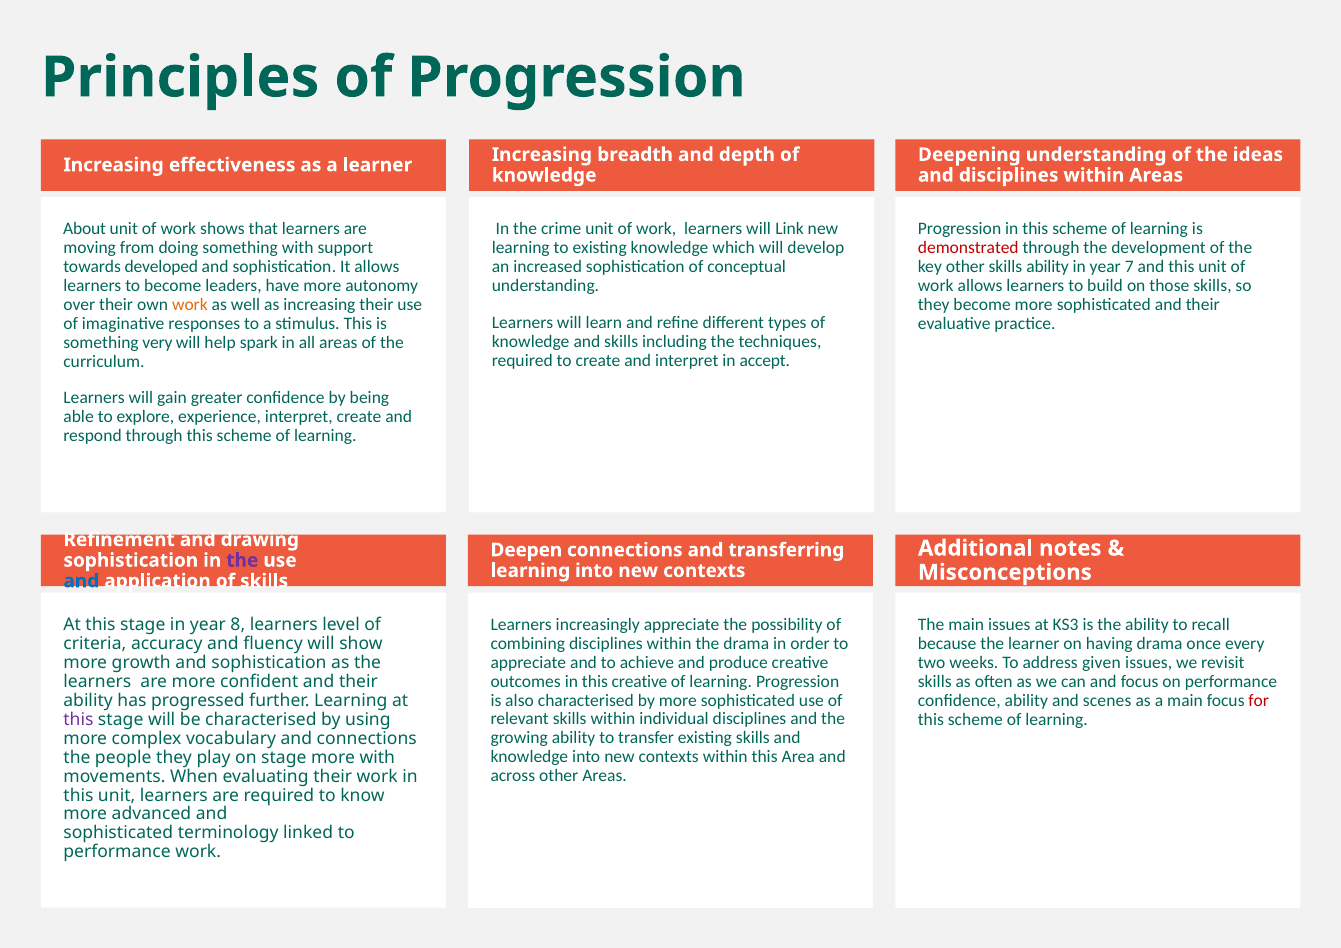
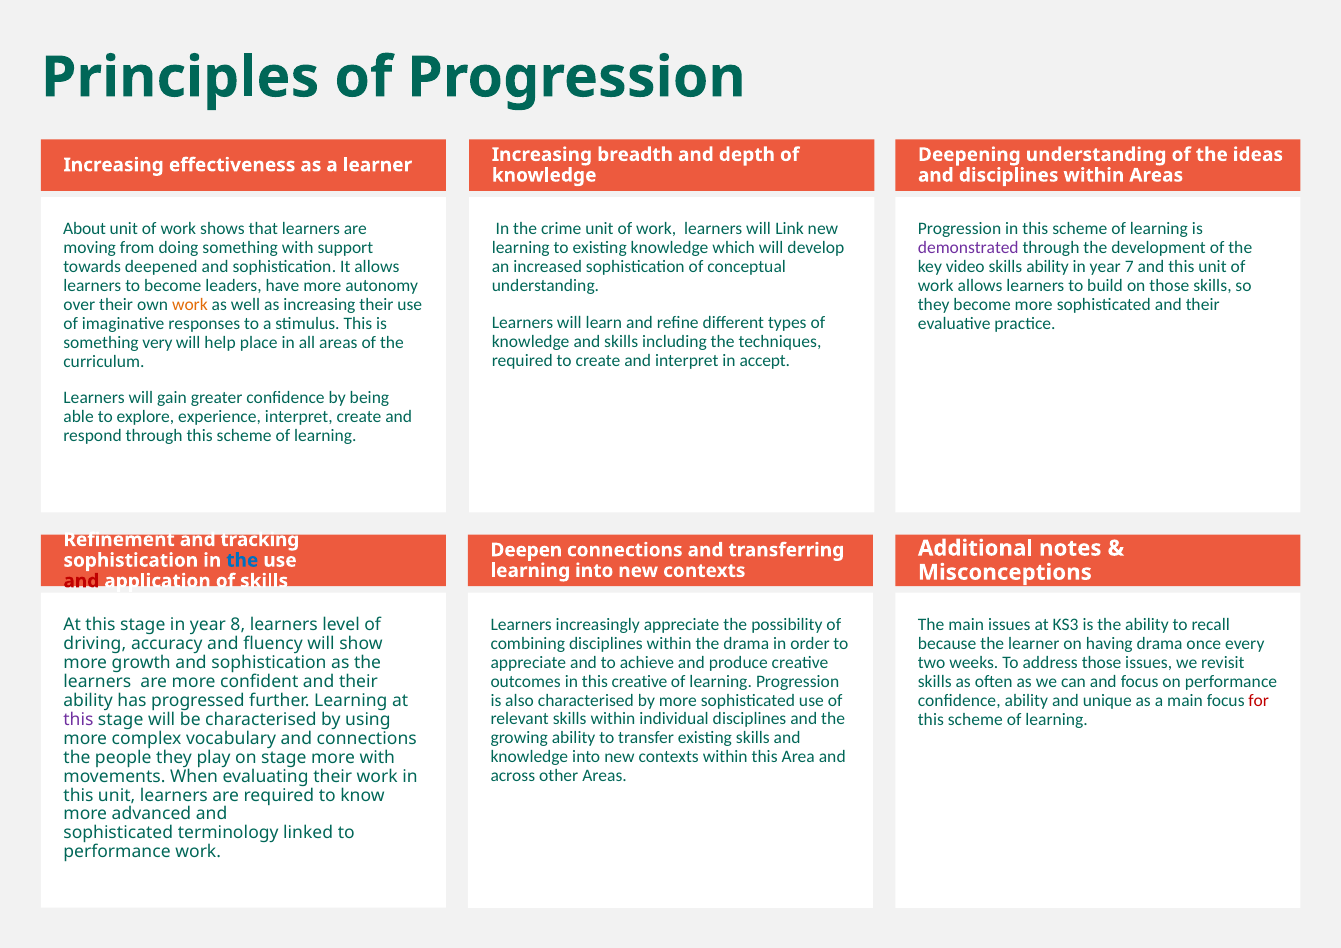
demonstrated colour: red -> purple (968, 248)
developed: developed -> deepened (161, 267)
key other: other -> video (965, 267)
spark: spark -> place (259, 343)
drawing: drawing -> tracking (260, 540)
the colour: purple -> blue (242, 560)
and colour: blue -> red (81, 581)
criteria: criteria -> driving (95, 644)
address given: given -> those (1102, 663)
scenes: scenes -> unique (1107, 701)
